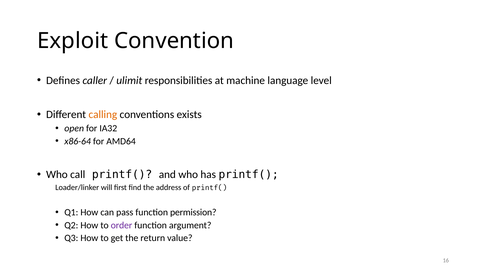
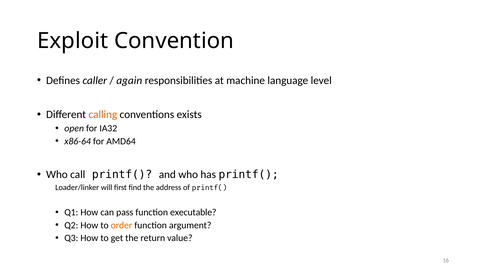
ulimit: ulimit -> again (129, 81)
permission: permission -> executable (193, 213)
order colour: purple -> orange (121, 226)
